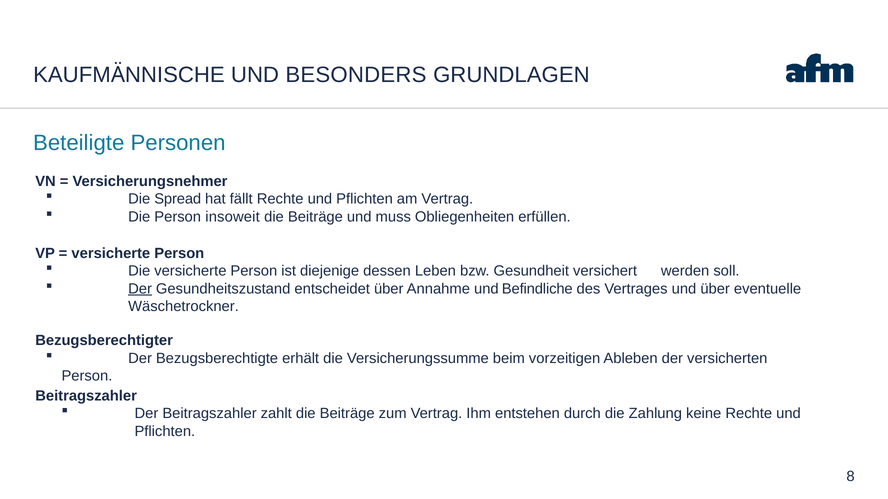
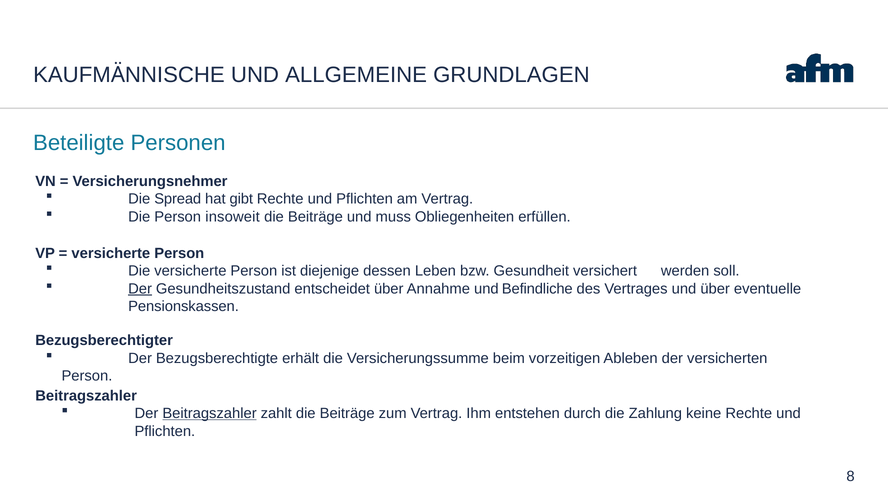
BESONDERS: BESONDERS -> ALLGEMEINE (356, 75)
fällt: fällt -> gibt (241, 199)
Wäschetrockner: Wäschetrockner -> Pensionskassen (184, 307)
Beitragszahler underline: none -> present (210, 414)
